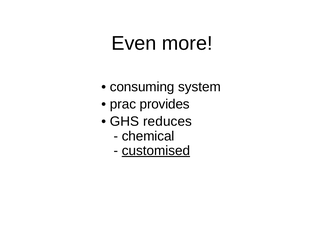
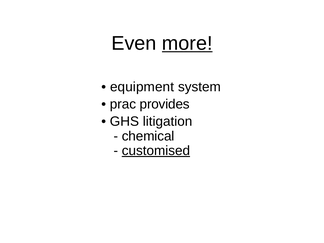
more underline: none -> present (187, 43)
consuming: consuming -> equipment (142, 87)
reduces: reduces -> litigation (168, 122)
